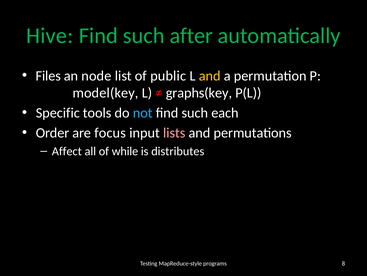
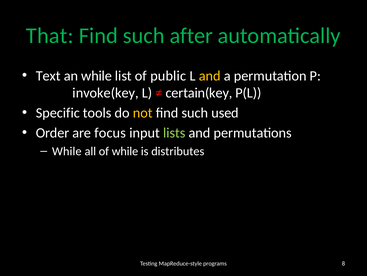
Hive: Hive -> That (50, 36)
Files: Files -> Text (48, 76)
an node: node -> while (97, 76)
model(key: model(key -> invoke(key (106, 93)
graphs(key: graphs(key -> certain(key (199, 93)
not colour: light blue -> yellow (143, 113)
each: each -> used (225, 113)
lists colour: pink -> light green (174, 133)
Affect: Affect -> While (67, 151)
